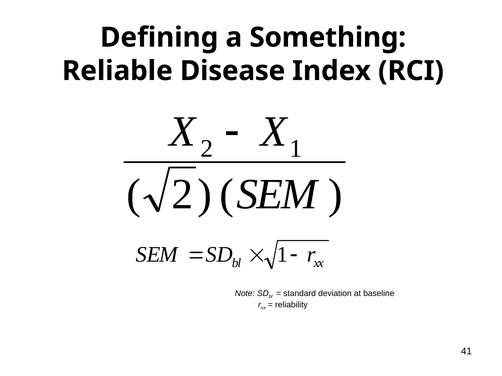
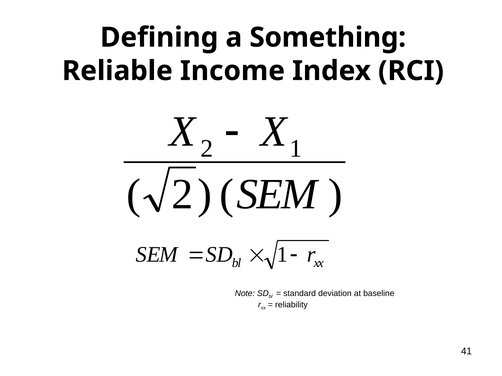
Disease: Disease -> Income (232, 71)
